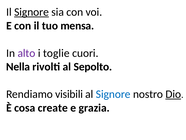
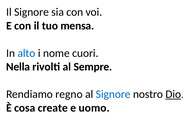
Signore underline: present -> none (32, 12)
alto colour: purple -> blue (26, 53)
toglie: toglie -> nome (56, 53)
Sepolto: Sepolto -> Sempre (93, 67)
visibili: visibili -> regno (69, 94)
grazia: grazia -> uomo (94, 107)
